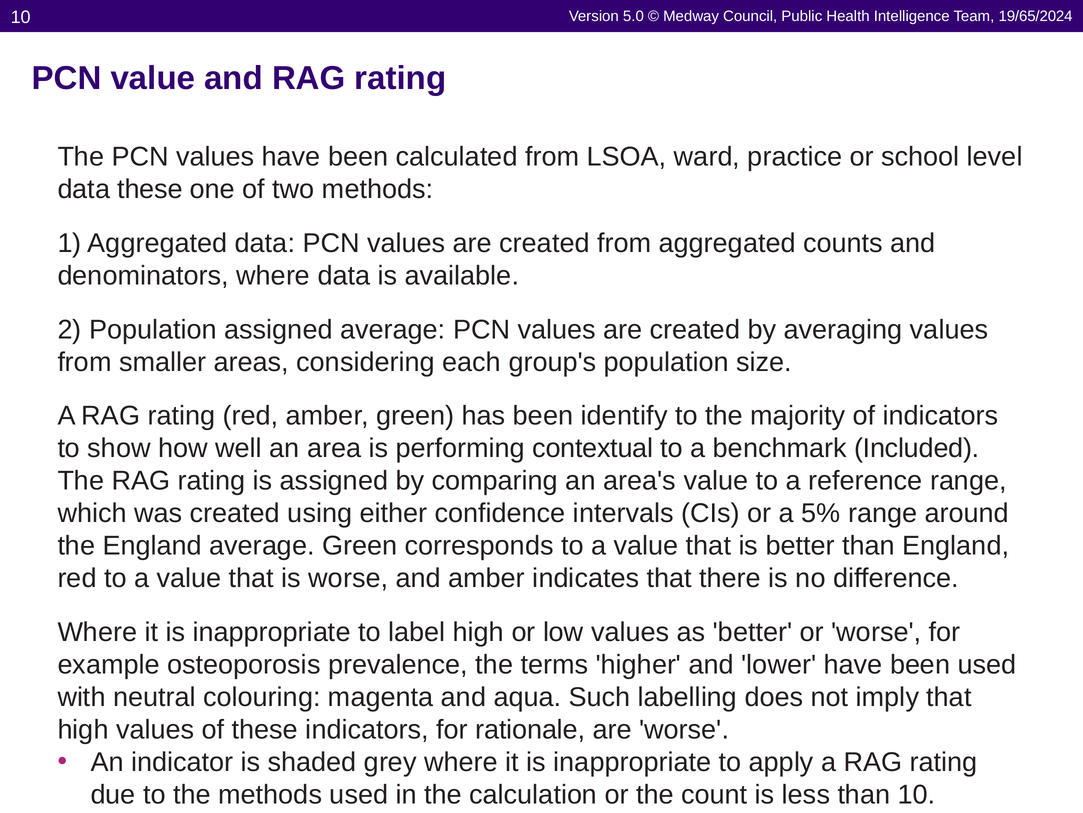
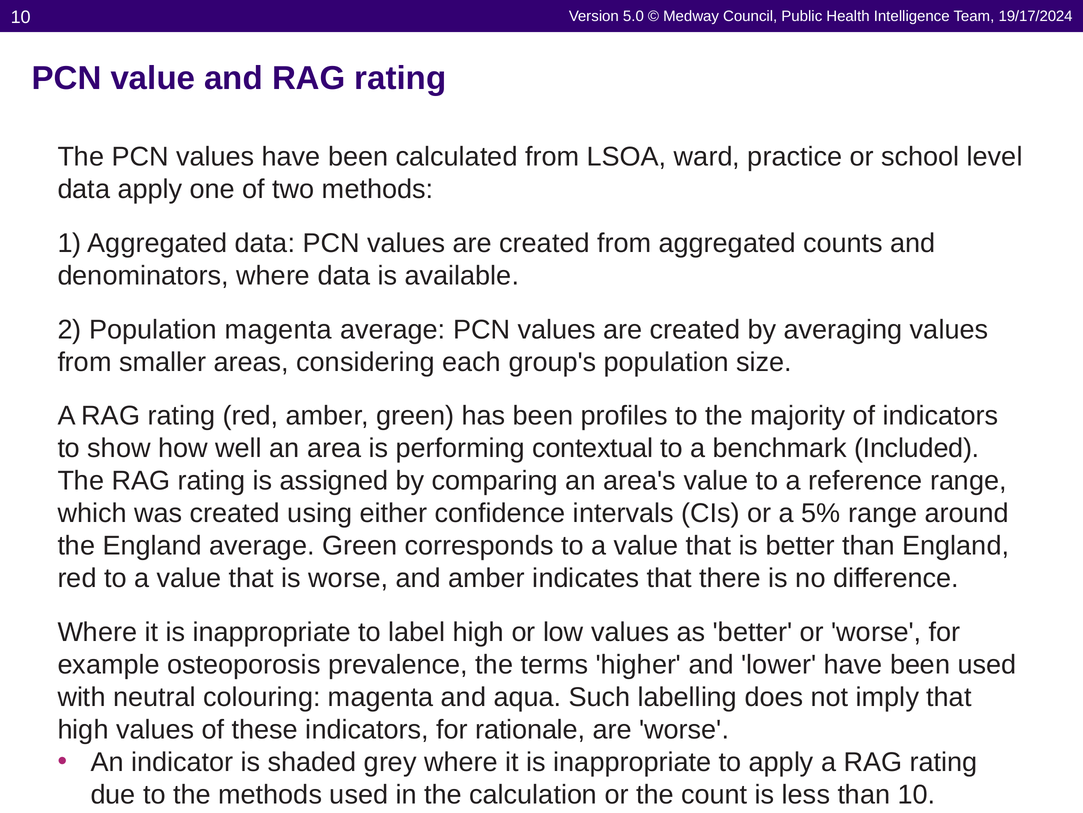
19/65/2024: 19/65/2024 -> 19/17/2024 (1036, 16)
data these: these -> apply (150, 189)
Population assigned: assigned -> magenta (278, 329)
identify: identify -> profiles (624, 416)
